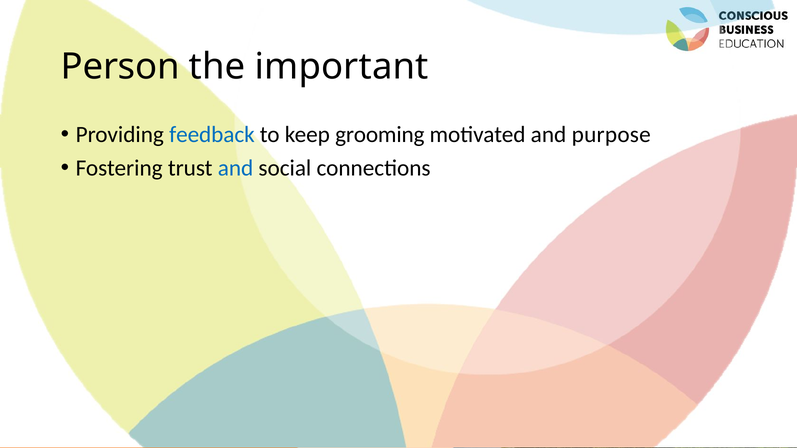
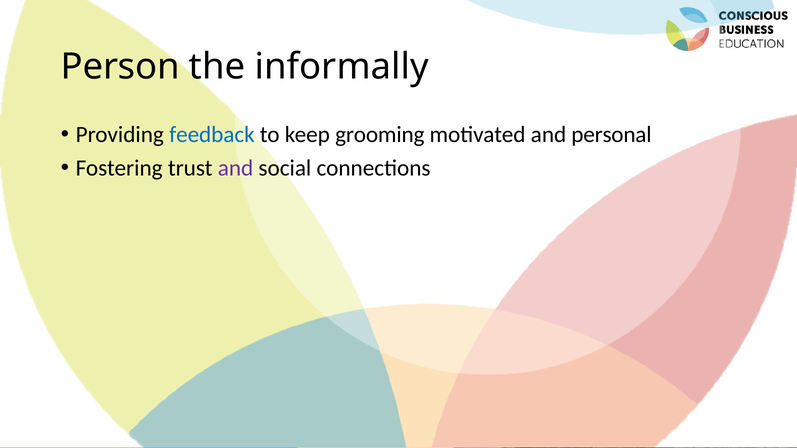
important: important -> informally (342, 67)
purpose: purpose -> personal (611, 135)
and colour: blue -> purple (236, 168)
